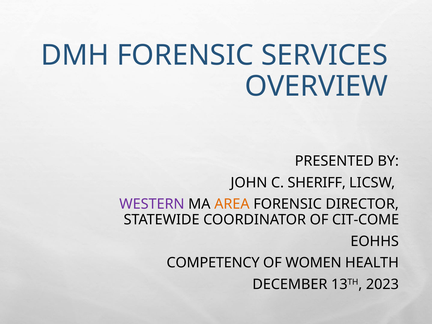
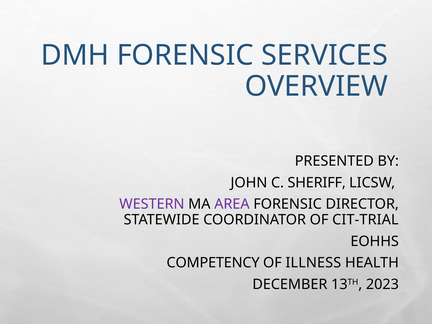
AREA colour: orange -> purple (232, 204)
CIT-COME: CIT-COME -> CIT-TRIAL (365, 220)
WOMEN: WOMEN -> ILLNESS (313, 263)
